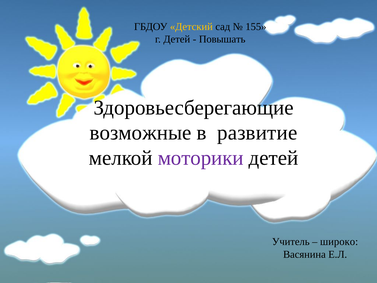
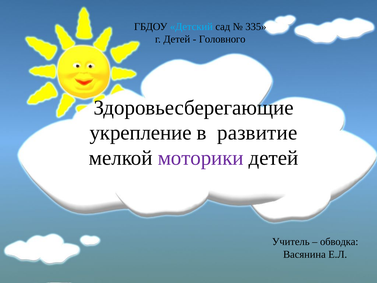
Детский colour: yellow -> light blue (191, 27)
155: 155 -> 335 (256, 27)
Повышать: Повышать -> Головного (222, 39)
возможные: возможные -> укрепление (141, 133)
широко: широко -> обводка (339, 242)
